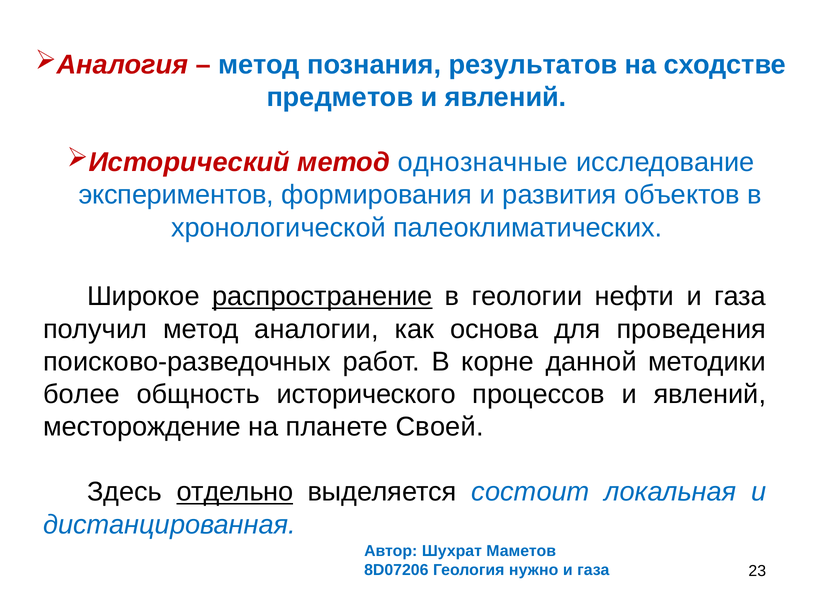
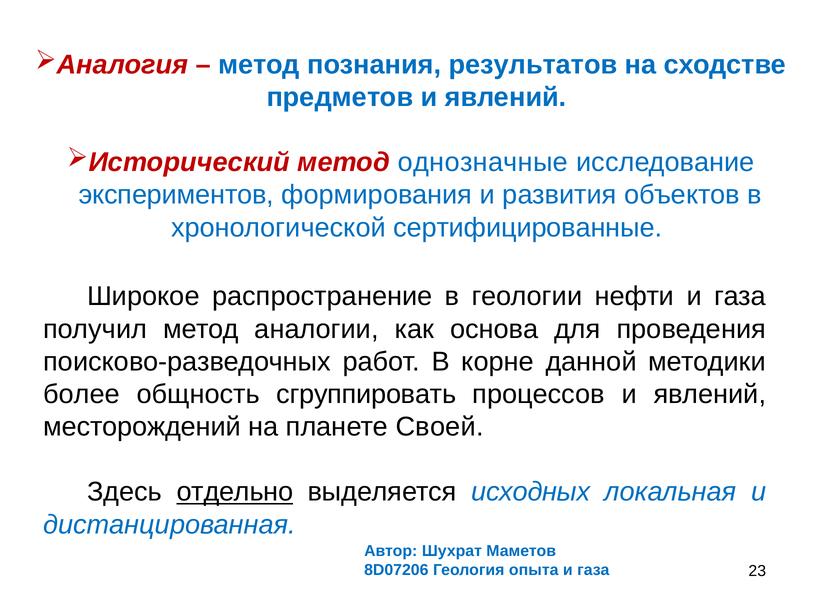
палеоклиматических: палеоклиматических -> сертифицированные (528, 228)
распространение underline: present -> none (322, 297)
исторического: исторического -> сгруппировать (366, 394)
месторождение: месторождение -> месторождений (142, 427)
состоит: состоит -> исходных (531, 492)
нужно: нужно -> опыта (534, 570)
